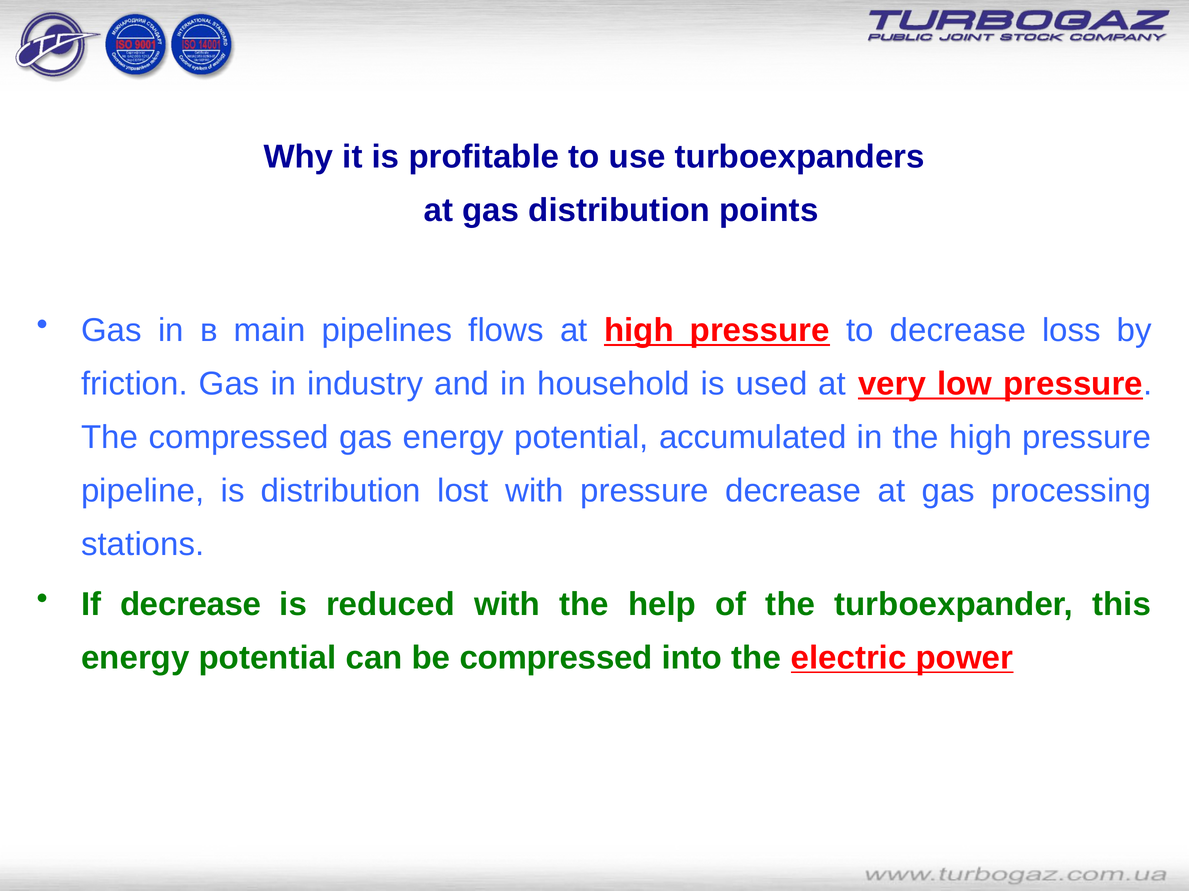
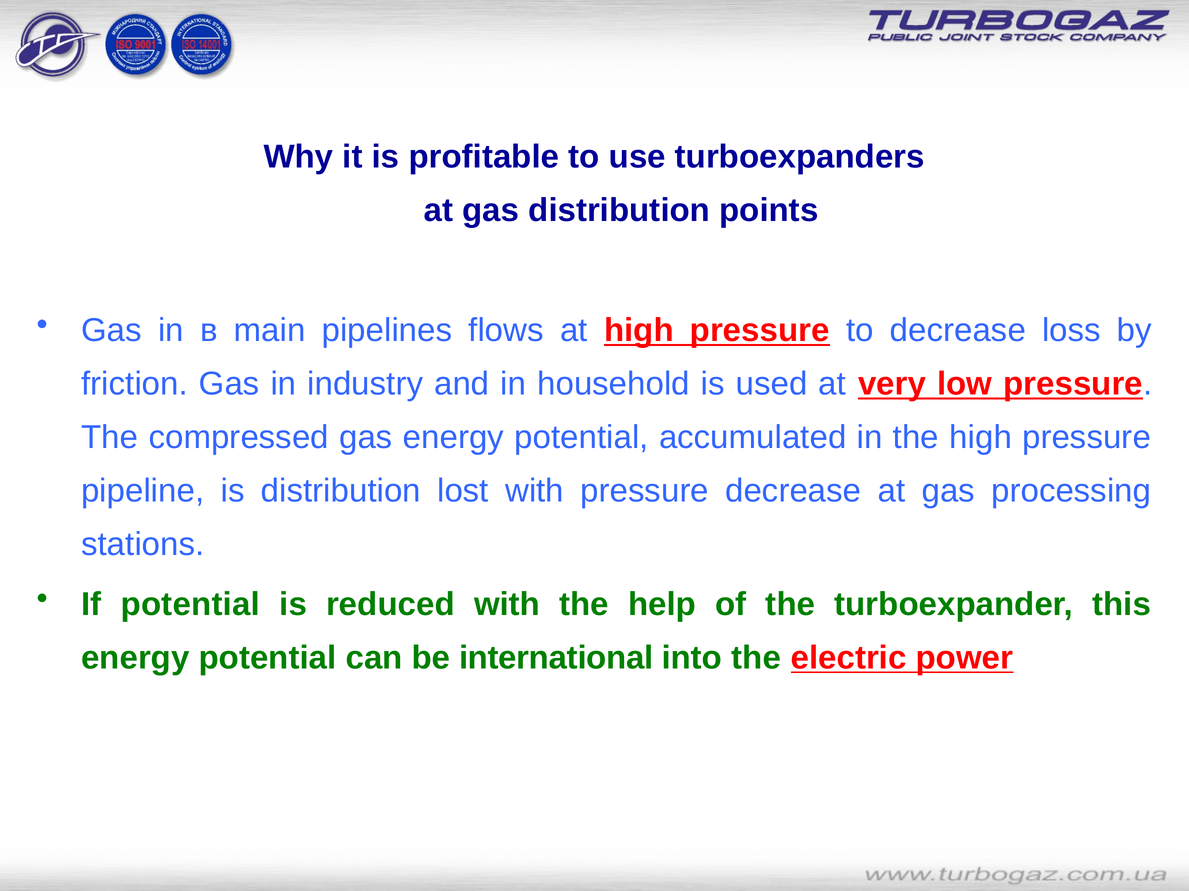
If decrease: decrease -> potential (190, 605)
be compressed: compressed -> international (556, 658)
